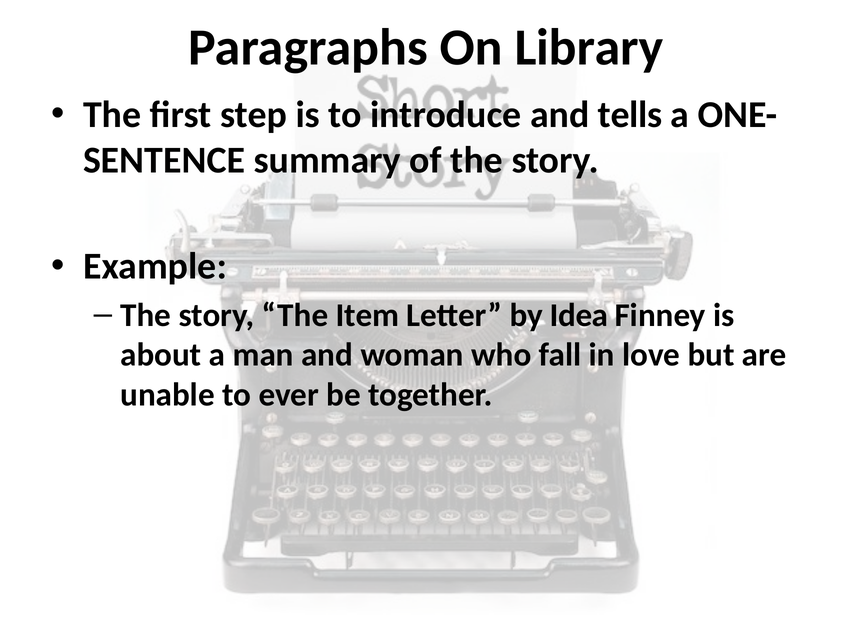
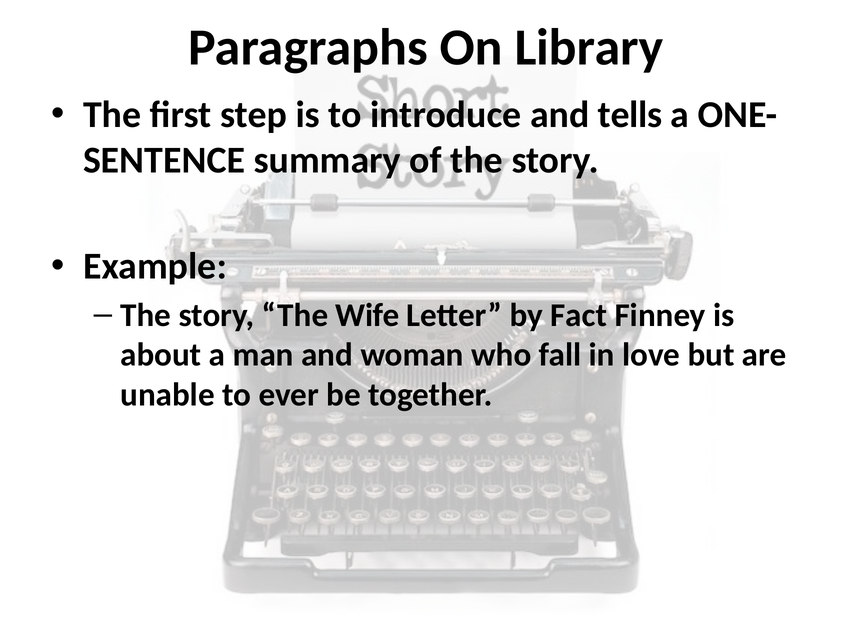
Item: Item -> Wife (368, 315)
Idea: Idea -> Fact (579, 315)
